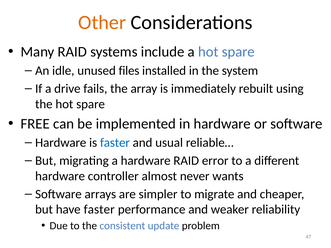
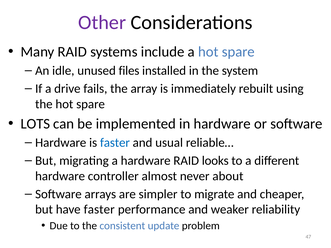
Other colour: orange -> purple (102, 22)
FREE: FREE -> LOTS (35, 124)
error: error -> looks (215, 161)
wants: wants -> about (228, 176)
